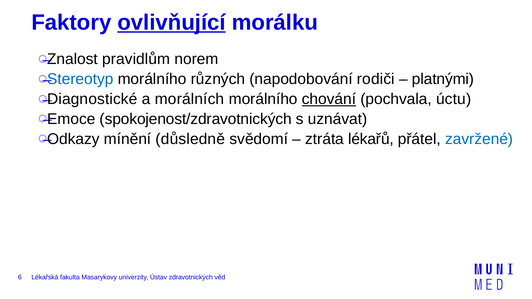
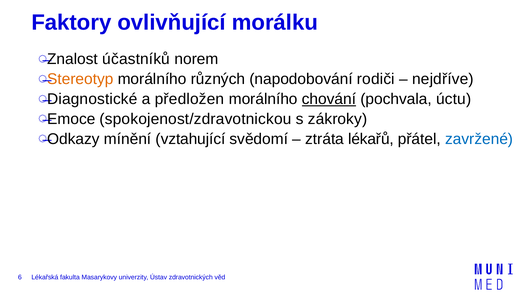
ovlivňující underline: present -> none (172, 23)
pravidlům: pravidlům -> účastníků (136, 59)
Stereotyp colour: blue -> orange (80, 79)
platnými: platnými -> nejdříve (443, 79)
morálních: morálních -> předložen (190, 99)
spokojenost/zdravotnických: spokojenost/zdravotnických -> spokojenost/zdravotnickou (196, 119)
uznávat: uznávat -> zákroky (338, 119)
důsledně: důsledně -> vztahující (190, 139)
